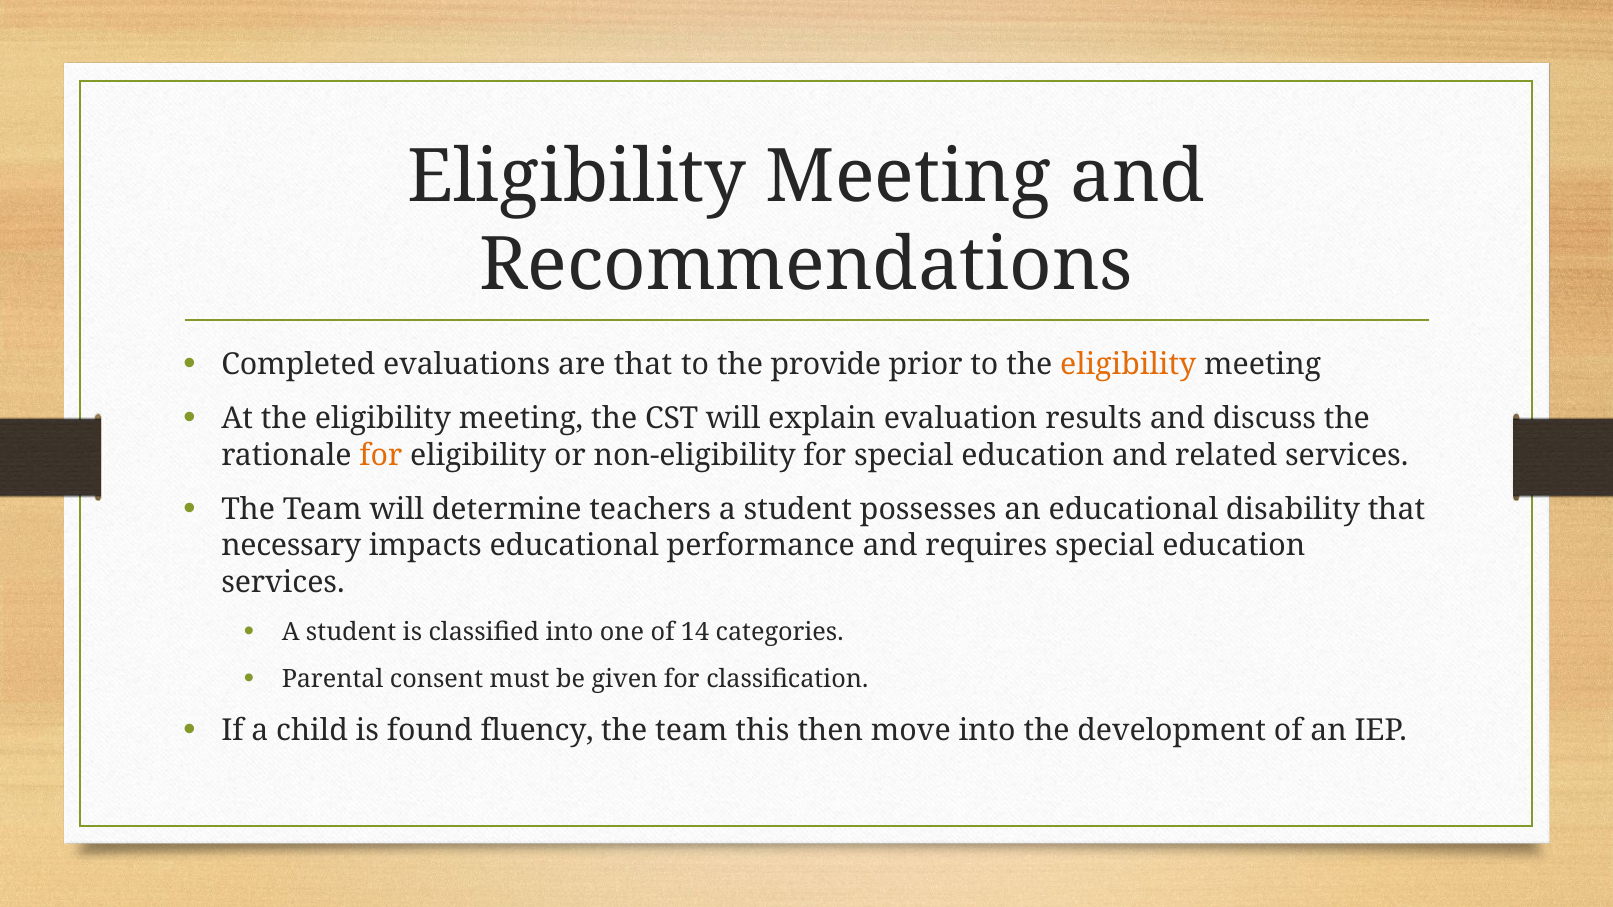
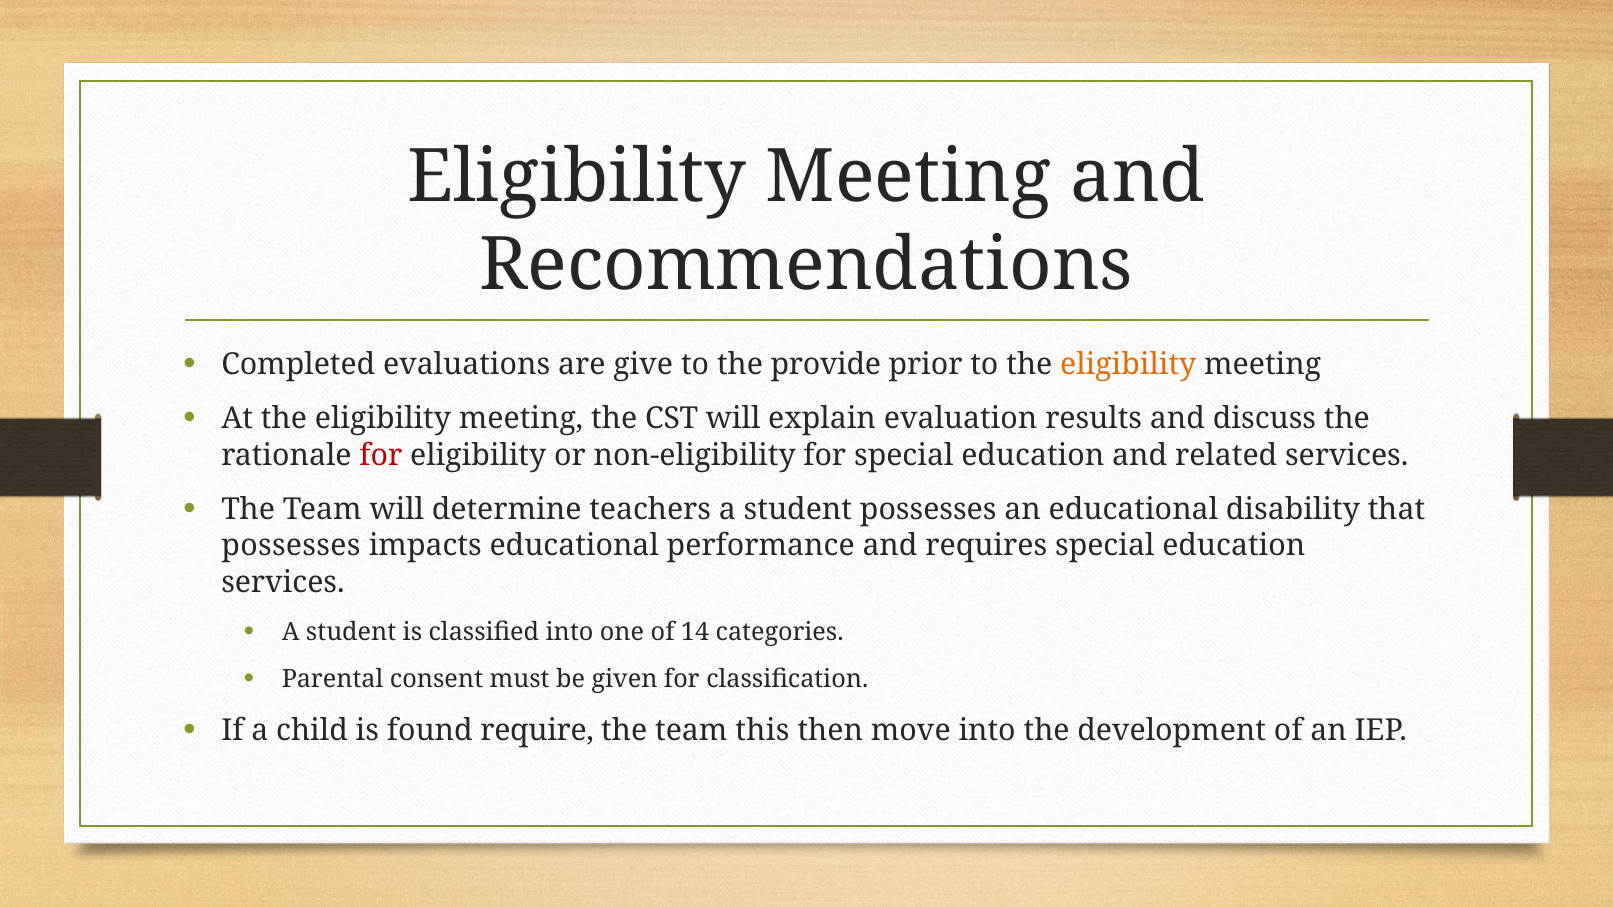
are that: that -> give (643, 365)
for colour: orange -> red (381, 455)
necessary: necessary -> possesses (291, 546)
fluency: fluency -> require (537, 731)
